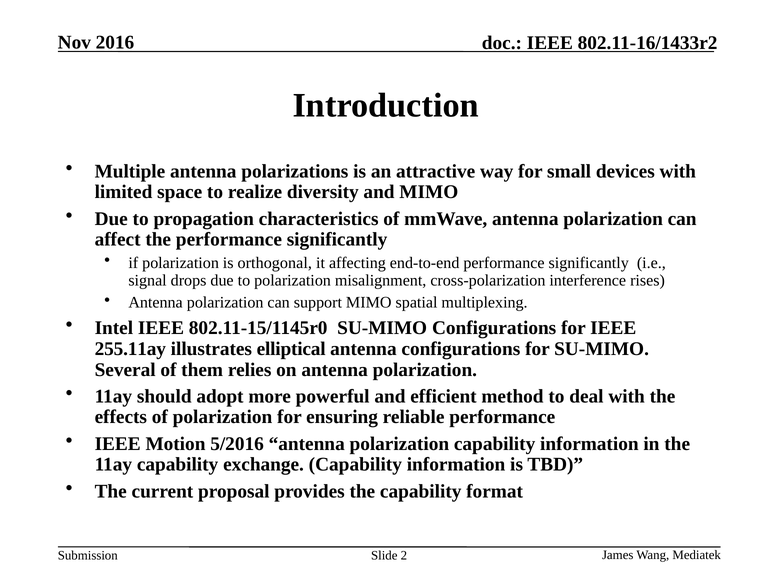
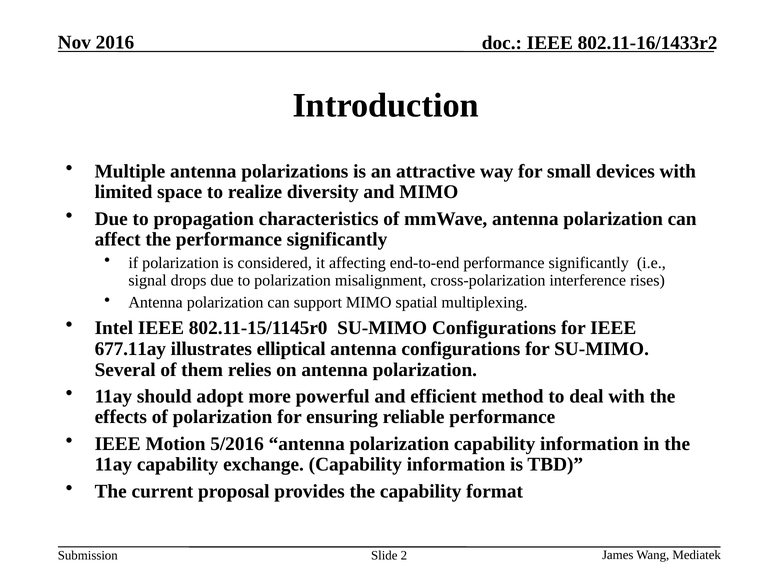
orthogonal: orthogonal -> considered (275, 263)
255.11ay: 255.11ay -> 677.11ay (130, 349)
